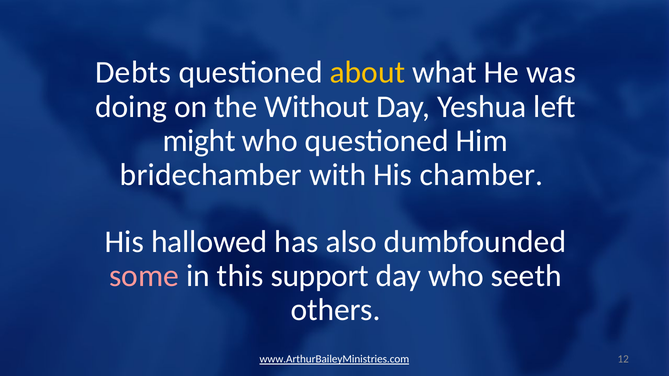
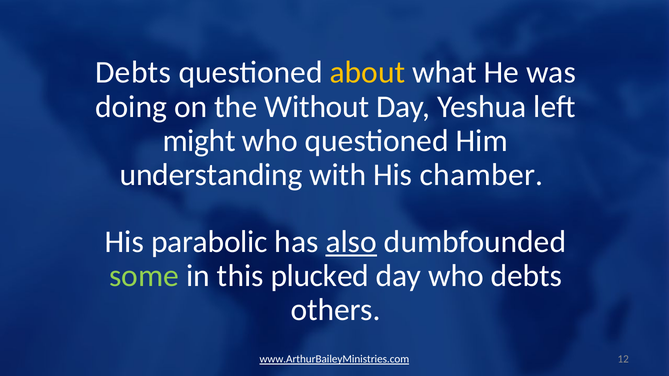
bridechamber: bridechamber -> understanding (211, 175)
hallowed: hallowed -> parabolic (209, 242)
also underline: none -> present (351, 242)
some colour: pink -> light green (144, 276)
support: support -> plucked (320, 276)
who seeth: seeth -> debts (526, 276)
